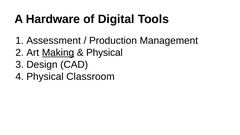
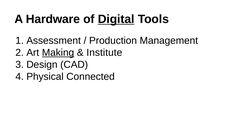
Digital underline: none -> present (116, 19)
Physical: Physical -> Institute (104, 53)
Classroom: Classroom -> Connected (91, 77)
